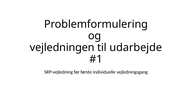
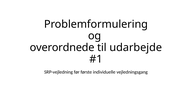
vejledningen: vejledningen -> overordnede (62, 47)
